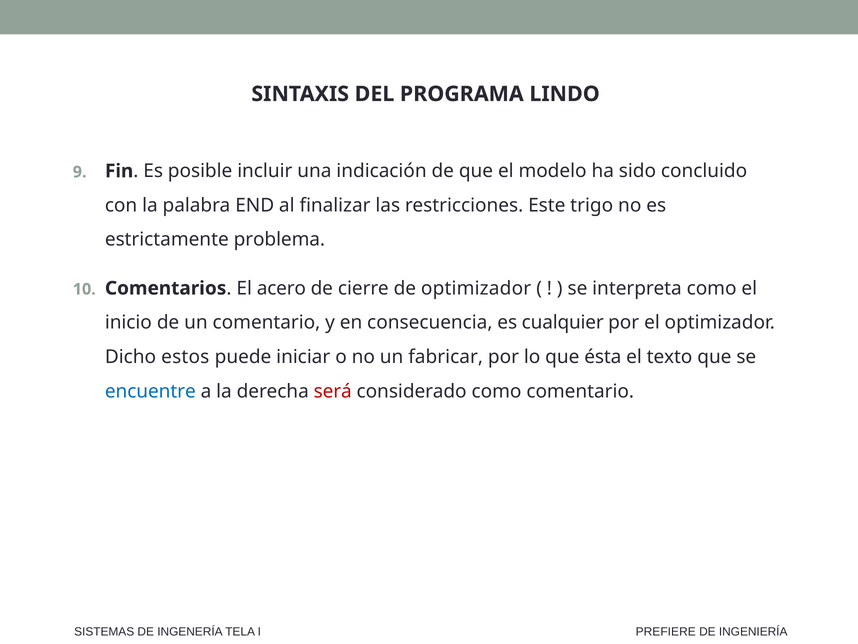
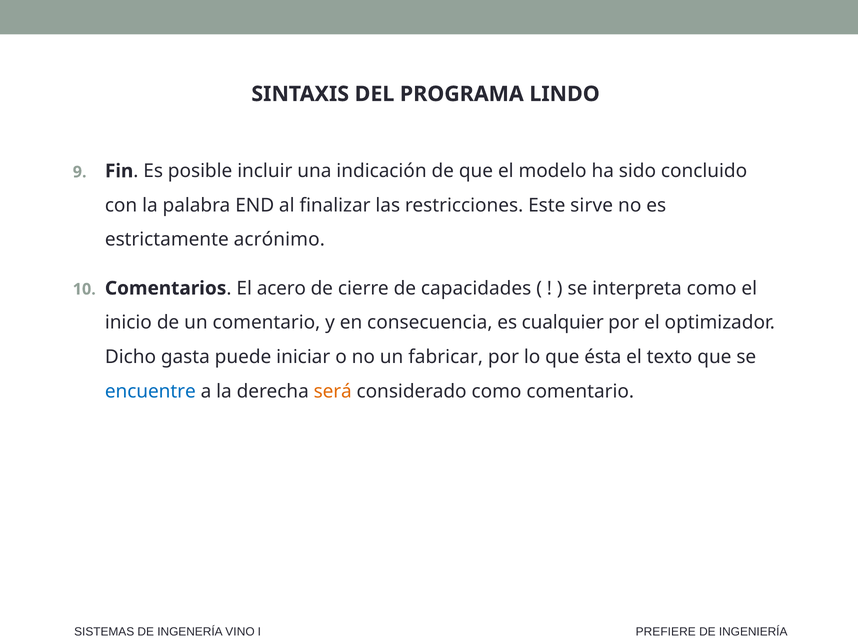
trigo: trigo -> sirve (592, 205)
problema: problema -> acrónimo (279, 239)
de optimizador: optimizador -> capacidades (476, 288)
estos: estos -> gasta (185, 357)
será colour: red -> orange (333, 391)
TELA: TELA -> VINO (240, 631)
